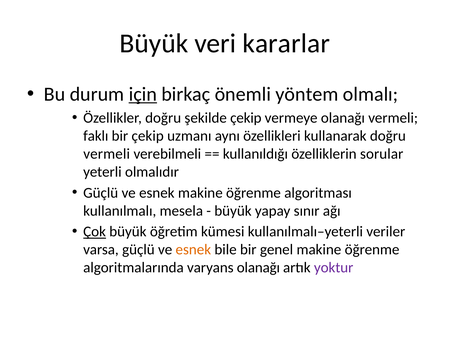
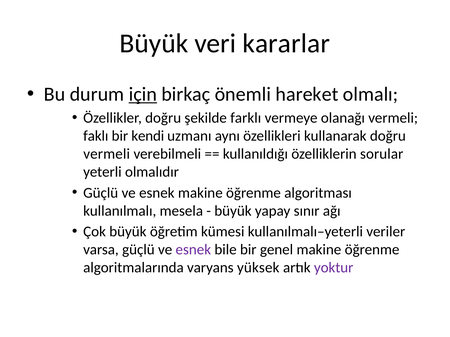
yöntem: yöntem -> hareket (307, 94)
şekilde çekip: çekip -> farklı (246, 118)
bir çekip: çekip -> kendi (148, 136)
Çok underline: present -> none (95, 232)
esnek colour: orange -> purple (193, 250)
varyans olanağı: olanağı -> yüksek (258, 268)
